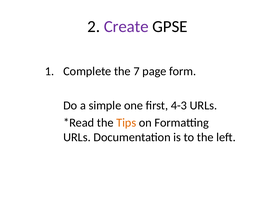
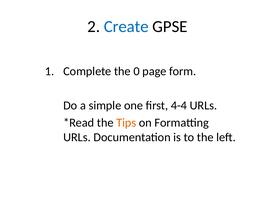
Create colour: purple -> blue (126, 27)
7: 7 -> 0 (137, 71)
4-3: 4-3 -> 4-4 (179, 106)
